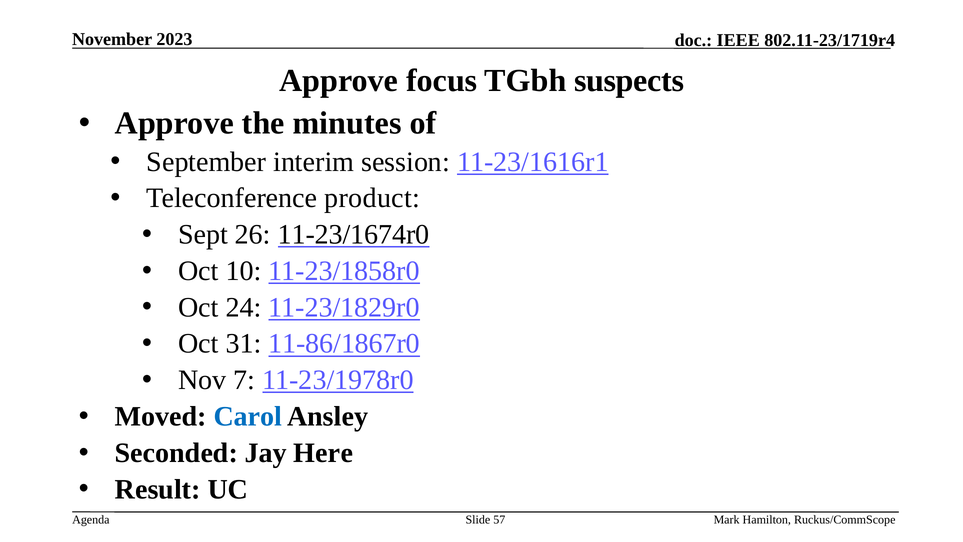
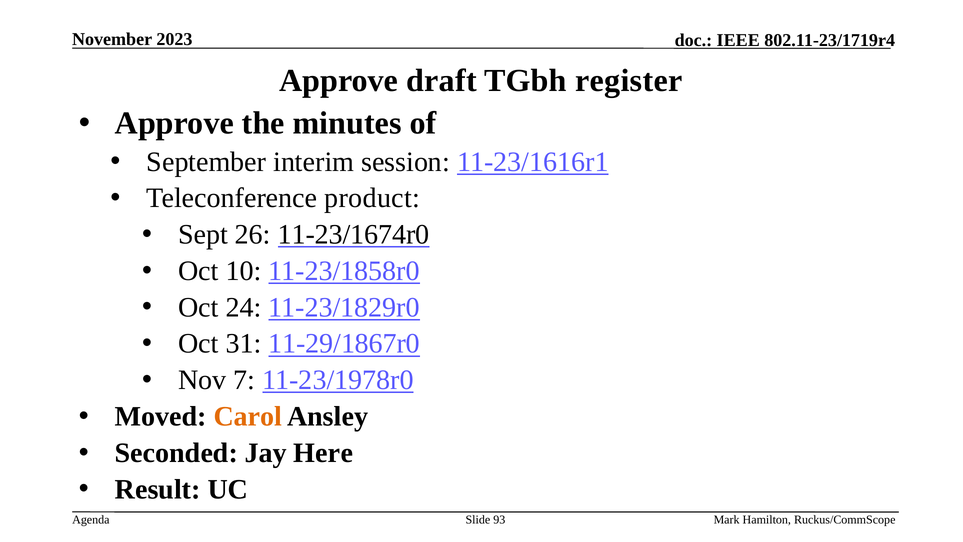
focus: focus -> draft (442, 80)
suspects: suspects -> register (629, 80)
11-86/1867r0: 11-86/1867r0 -> 11-29/1867r0 (344, 344)
Carol colour: blue -> orange (248, 416)
57: 57 -> 93 (499, 520)
